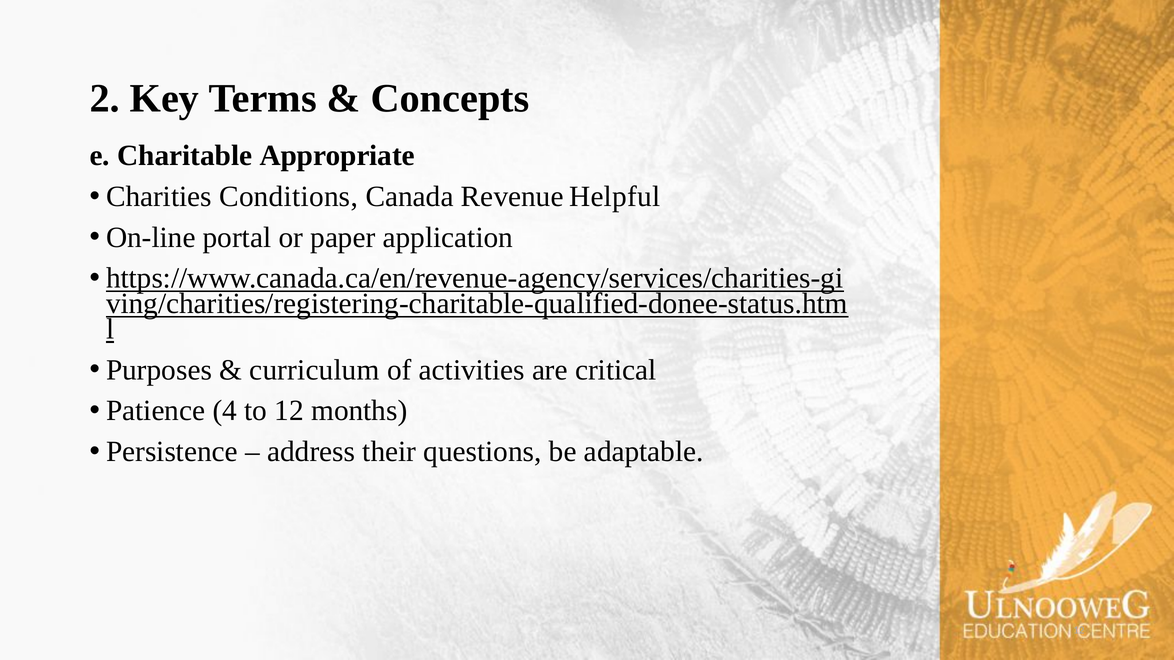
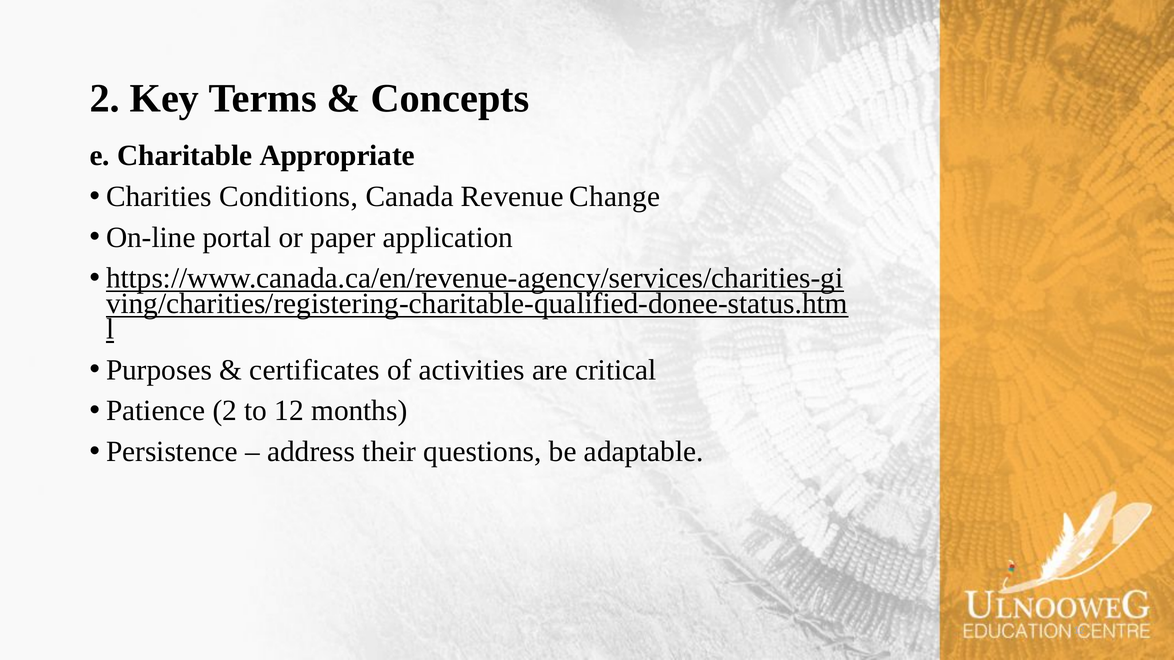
Helpful: Helpful -> Change (615, 197)
curriculum: curriculum -> certificates (314, 370)
Patience 4: 4 -> 2 (225, 411)
